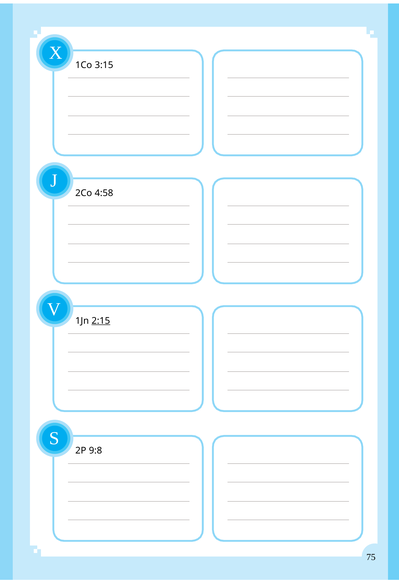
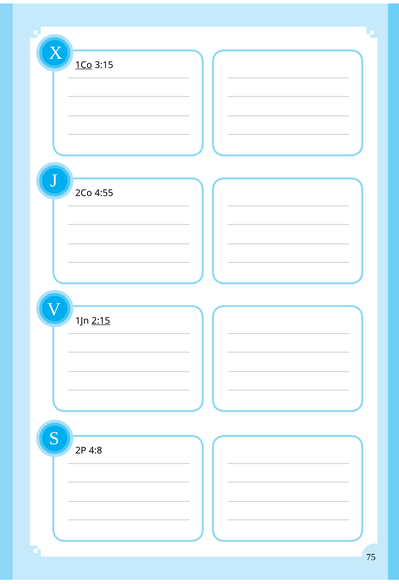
1Co underline: none -> present (84, 65)
4:58: 4:58 -> 4:55 (104, 193)
9:8: 9:8 -> 4:8 (95, 450)
